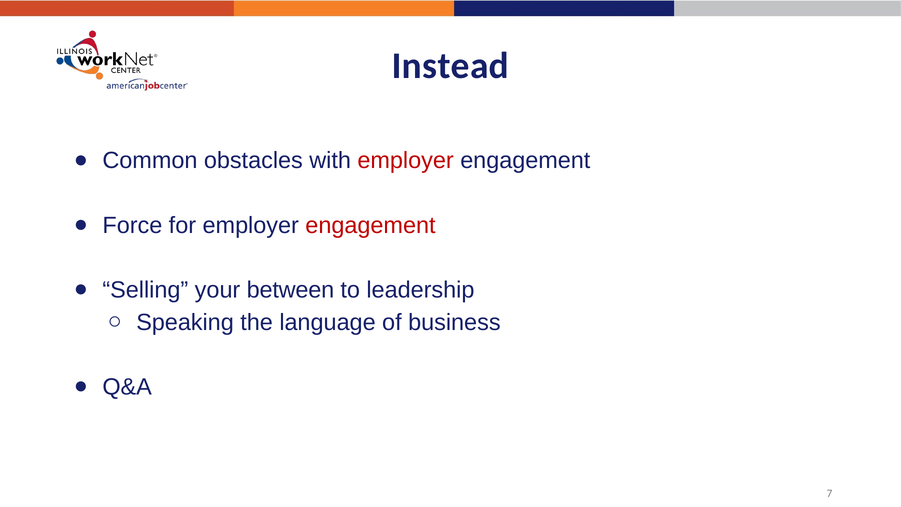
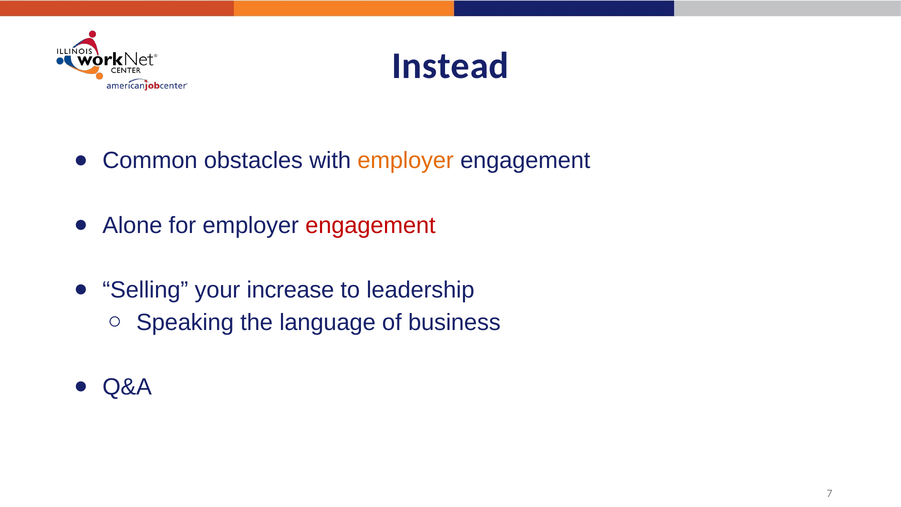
employer colour: red -> orange (406, 161)
Force: Force -> Alone (132, 225)
between: between -> increase (290, 290)
